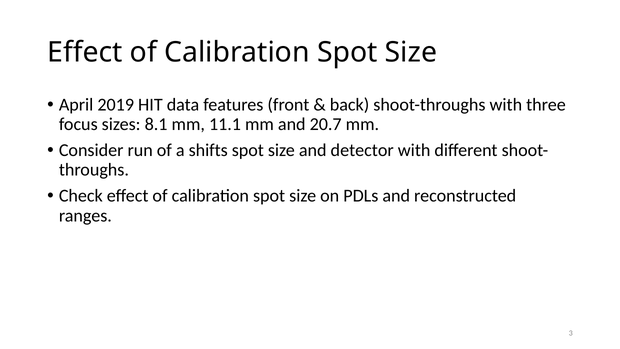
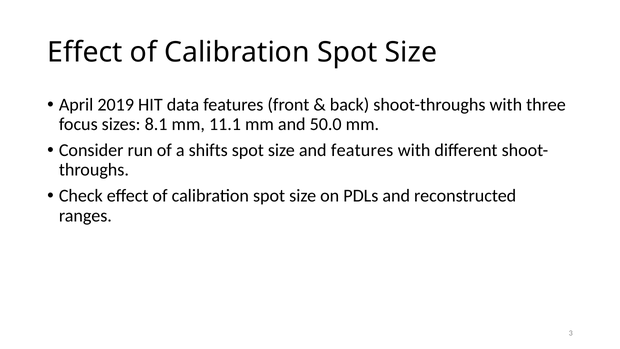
20.7: 20.7 -> 50.0 (326, 124)
and detector: detector -> features (362, 150)
